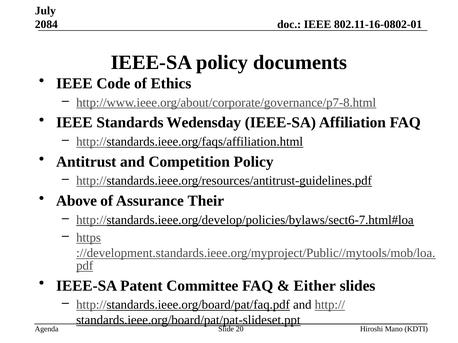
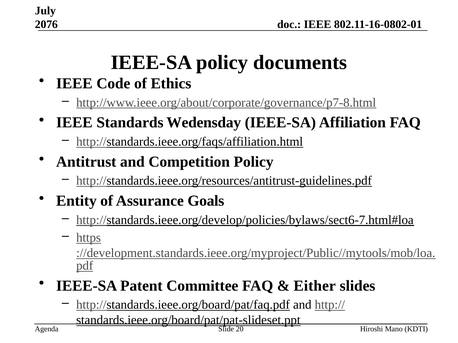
2084: 2084 -> 2076 (46, 24)
Above: Above -> Entity (76, 201)
Their: Their -> Goals (206, 201)
